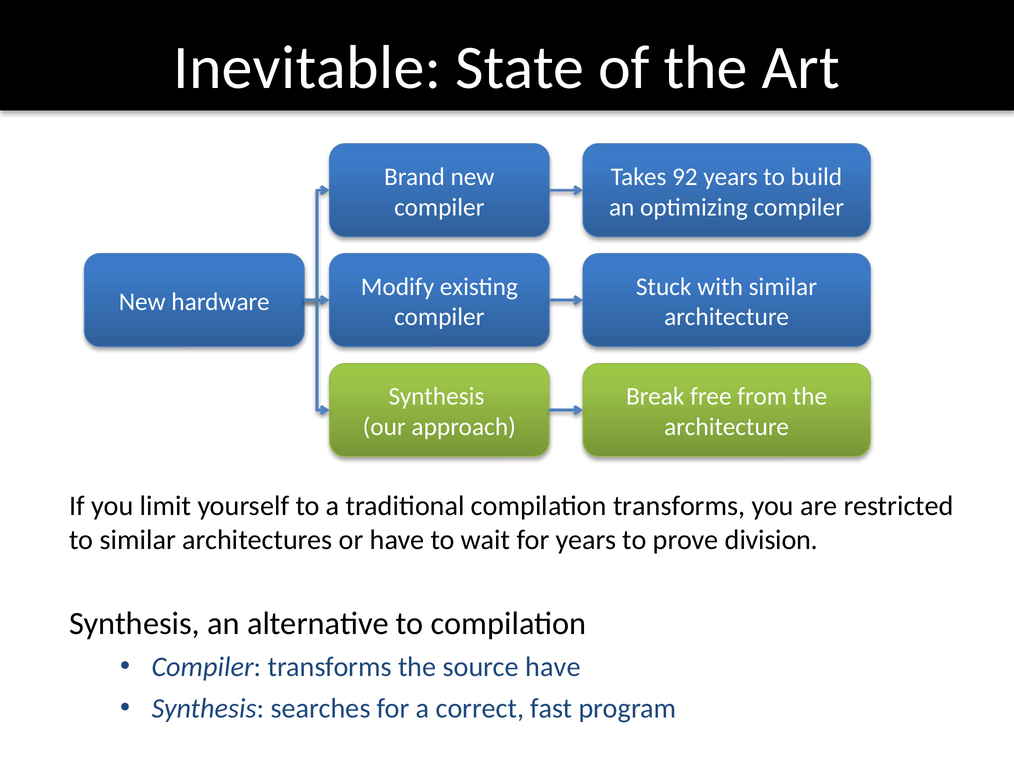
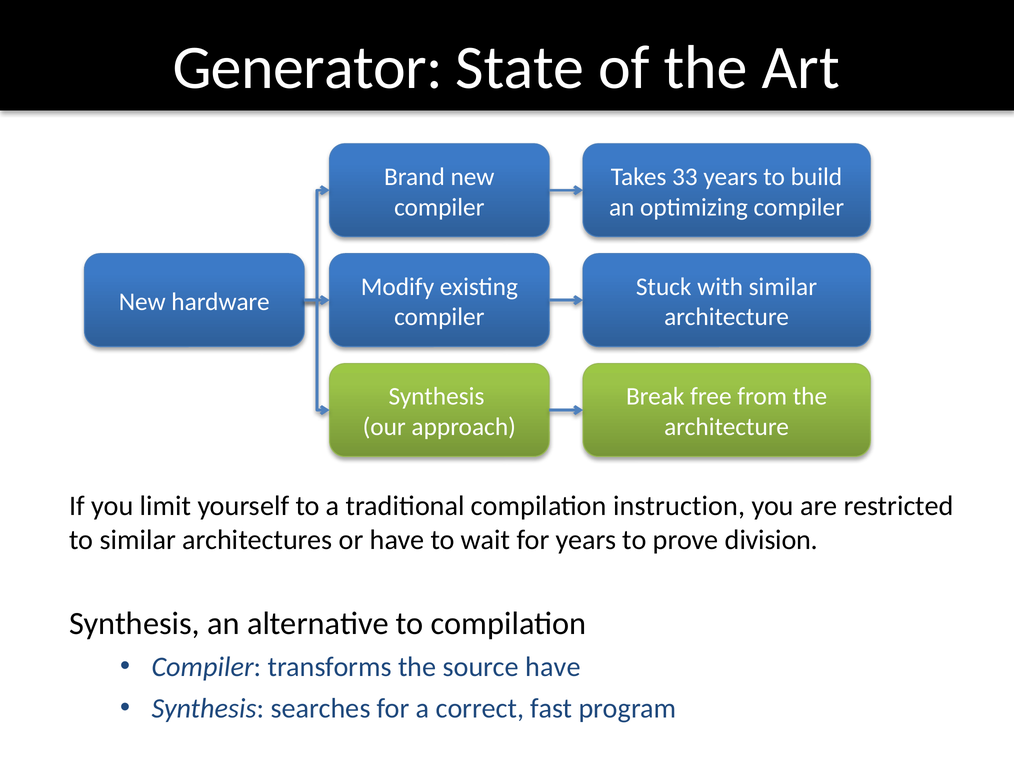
Inevitable: Inevitable -> Generator (308, 68)
92: 92 -> 33 (685, 177)
compilation transforms: transforms -> instruction (679, 506)
